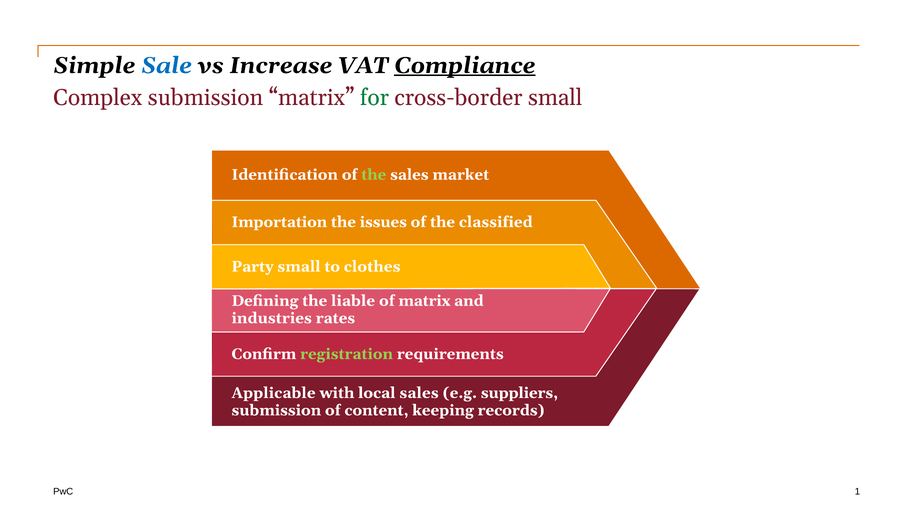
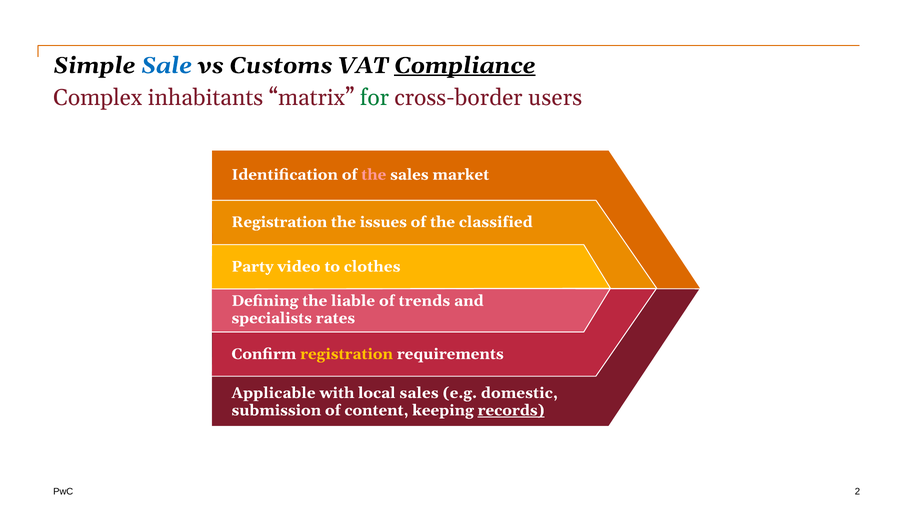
Increase: Increase -> Customs (281, 65)
Complex submission: submission -> inhabitants (206, 97)
cross-border small: small -> users (555, 97)
the colour: light green -> pink (374, 175)
Importation: Importation -> Registration (279, 222)
Party small: small -> video (299, 266)
of matrix: matrix -> trends (424, 301)
industries: industries -> specialists (272, 318)
registration colour: light green -> yellow (347, 354)
suppliers: suppliers -> domestic (519, 393)
records underline: none -> present (511, 410)
1: 1 -> 2 (857, 491)
